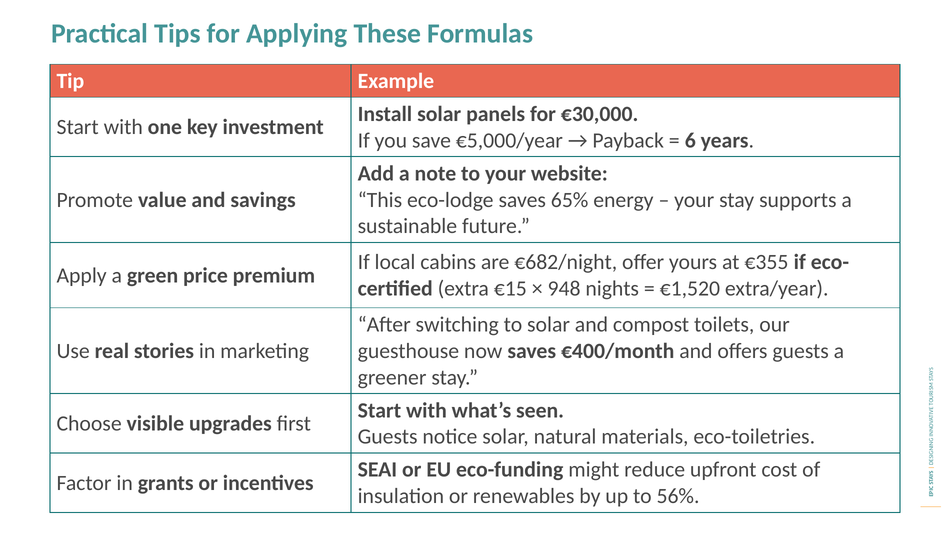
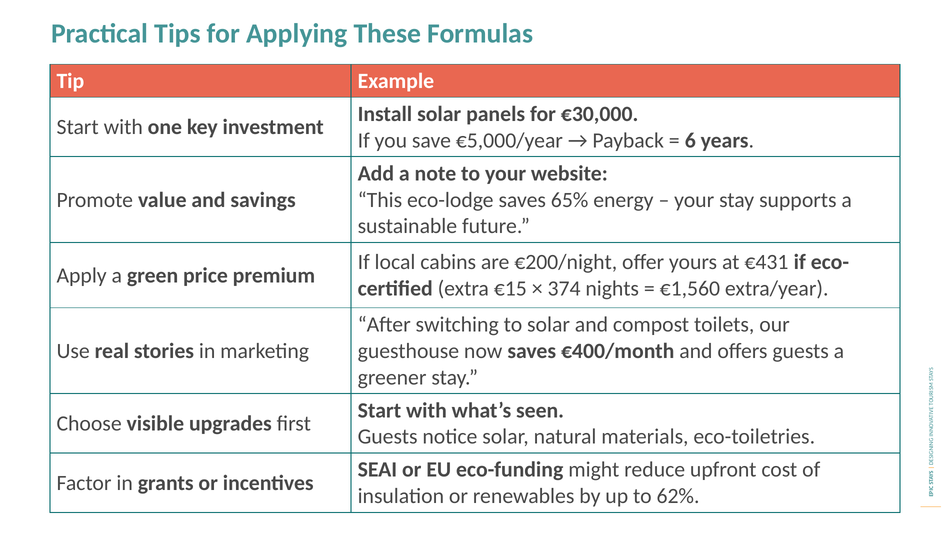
€682/night: €682/night -> €200/night (566, 262)
€355: €355 -> €431 (766, 262)
948: 948 -> 374 (564, 289)
€1,520: €1,520 -> €1,560 (690, 289)
56%: 56% -> 62% (678, 497)
